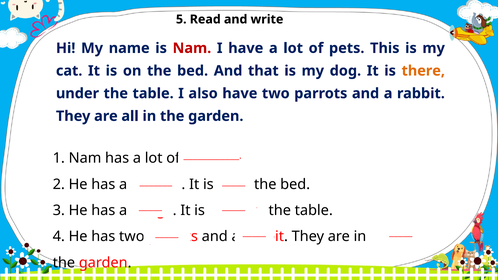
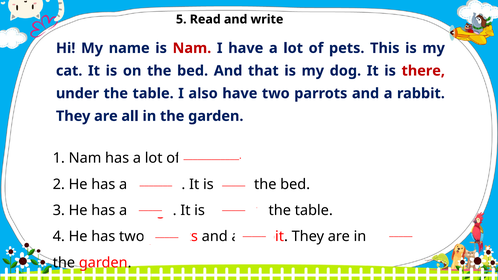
there colour: orange -> red (423, 71)
